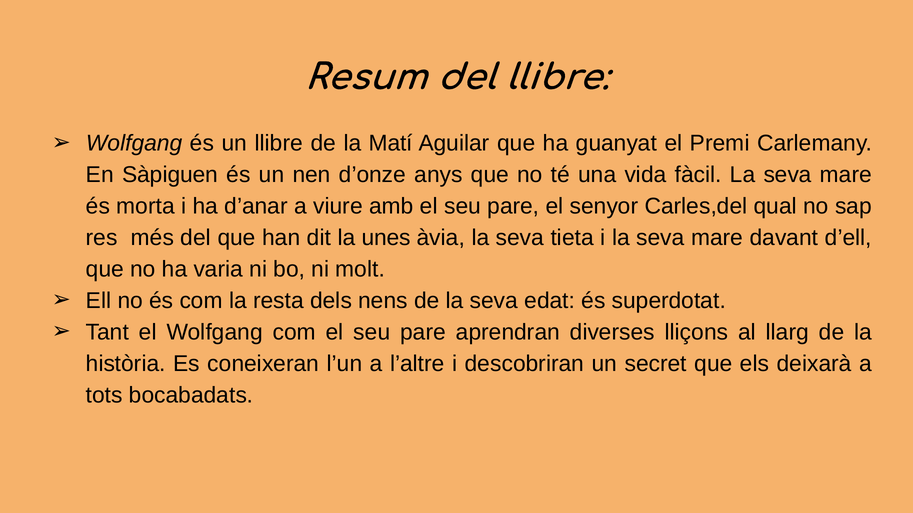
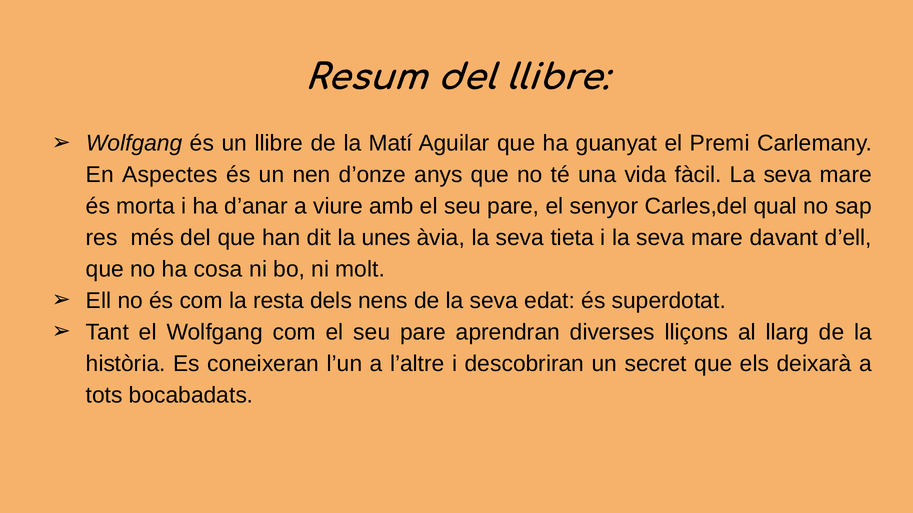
Sàpiguen: Sàpiguen -> Aspectes (170, 175)
varia: varia -> cosa (218, 270)
